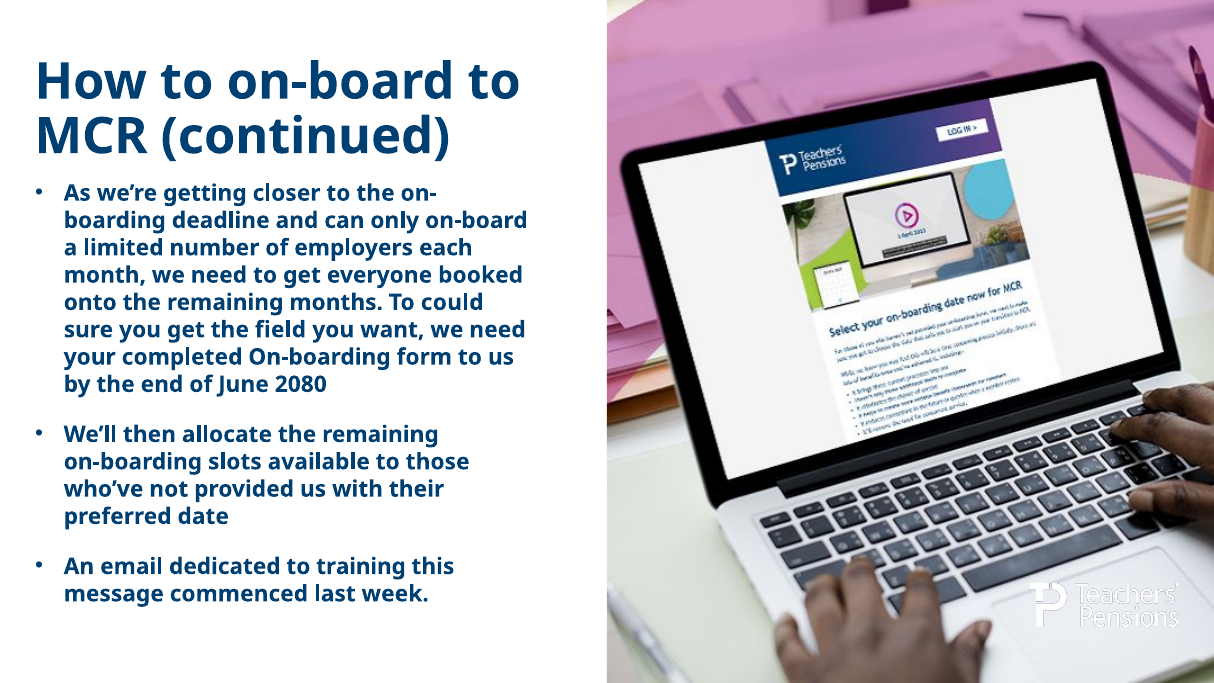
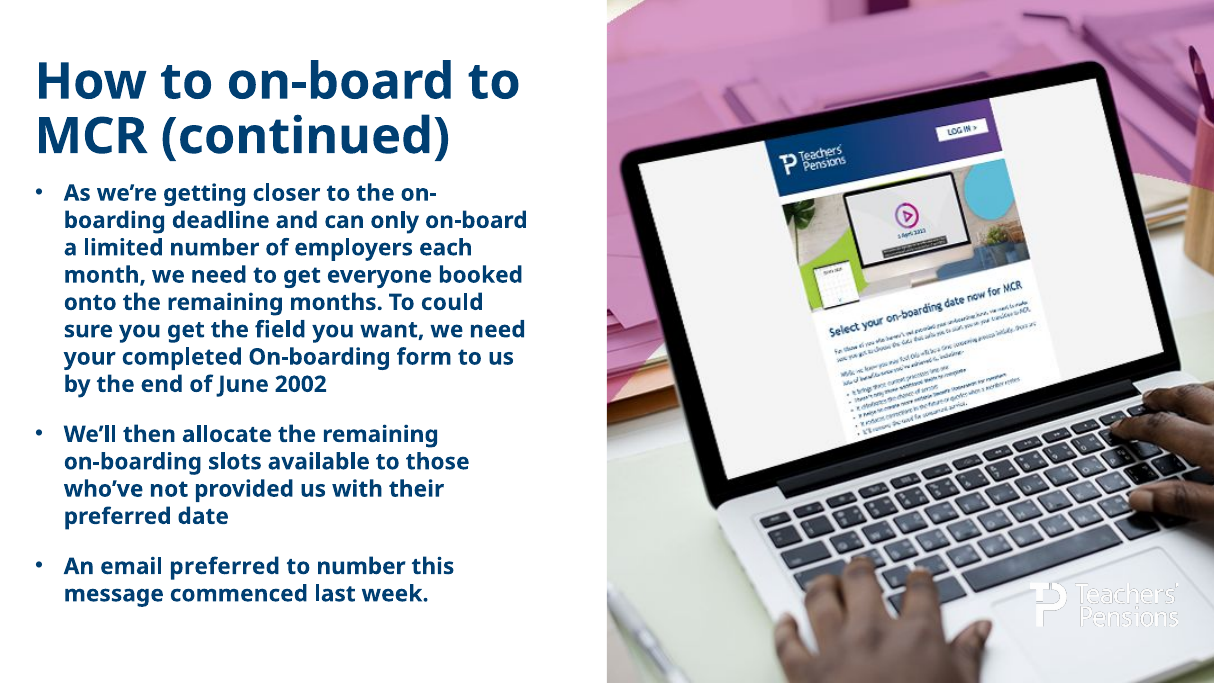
2080: 2080 -> 2002 (301, 384)
email dedicated: dedicated -> preferred (225, 566)
to training: training -> number (361, 566)
